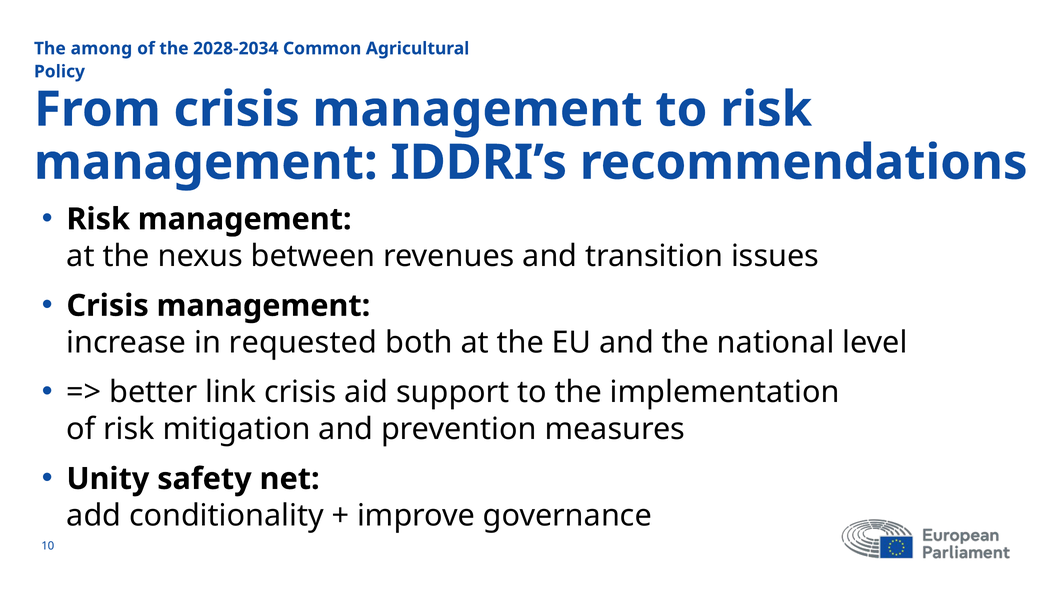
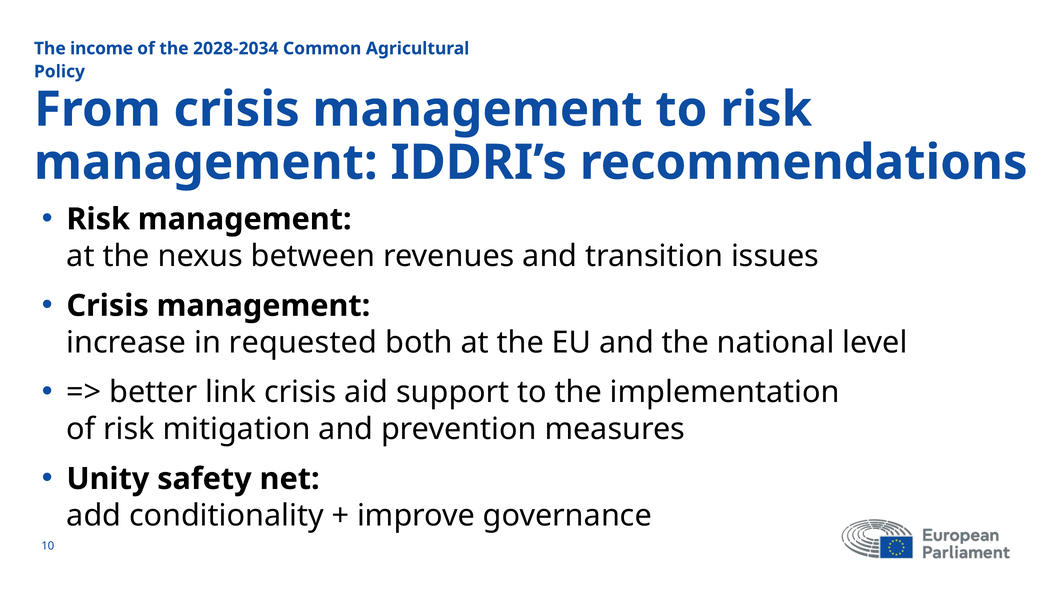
among: among -> income (102, 49)
